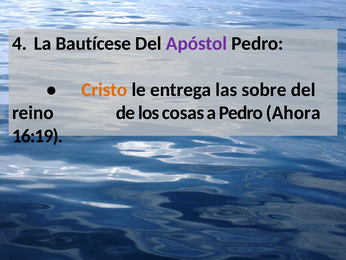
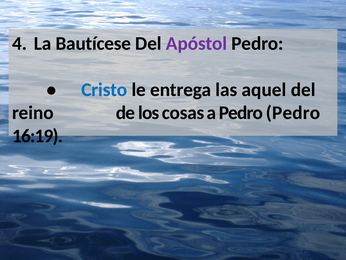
Cristo colour: orange -> blue (104, 90)
sobre: sobre -> aquel (264, 90)
Pedro Ahora: Ahora -> Pedro (293, 113)
